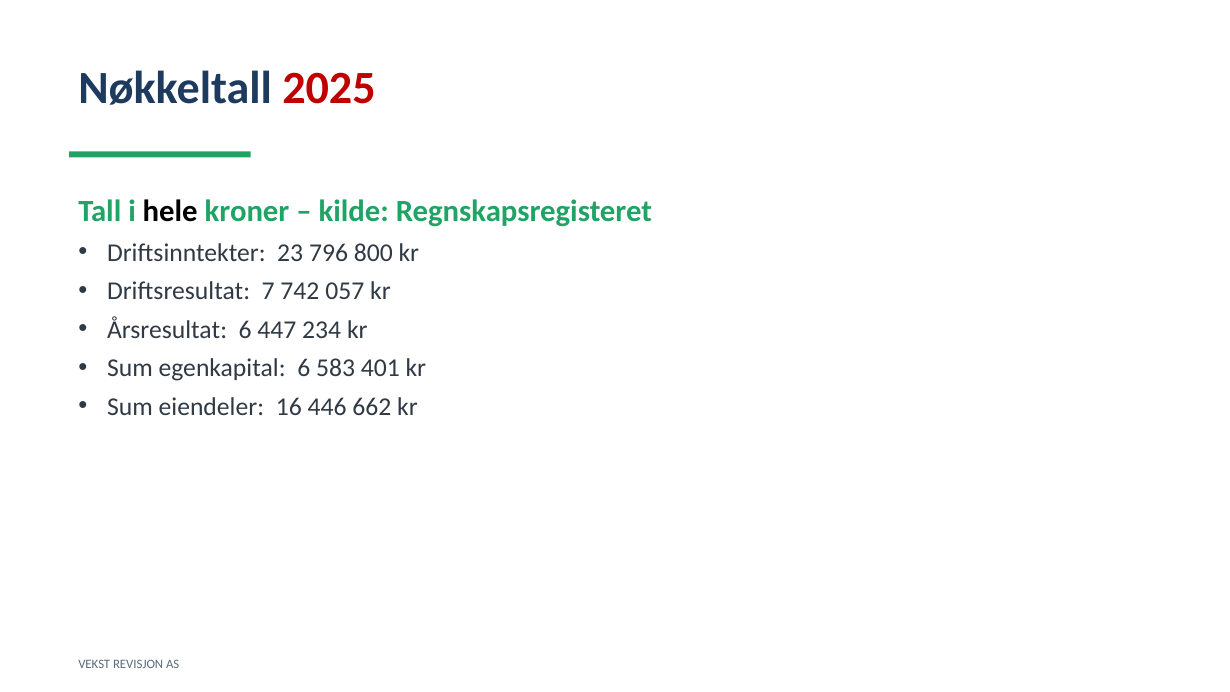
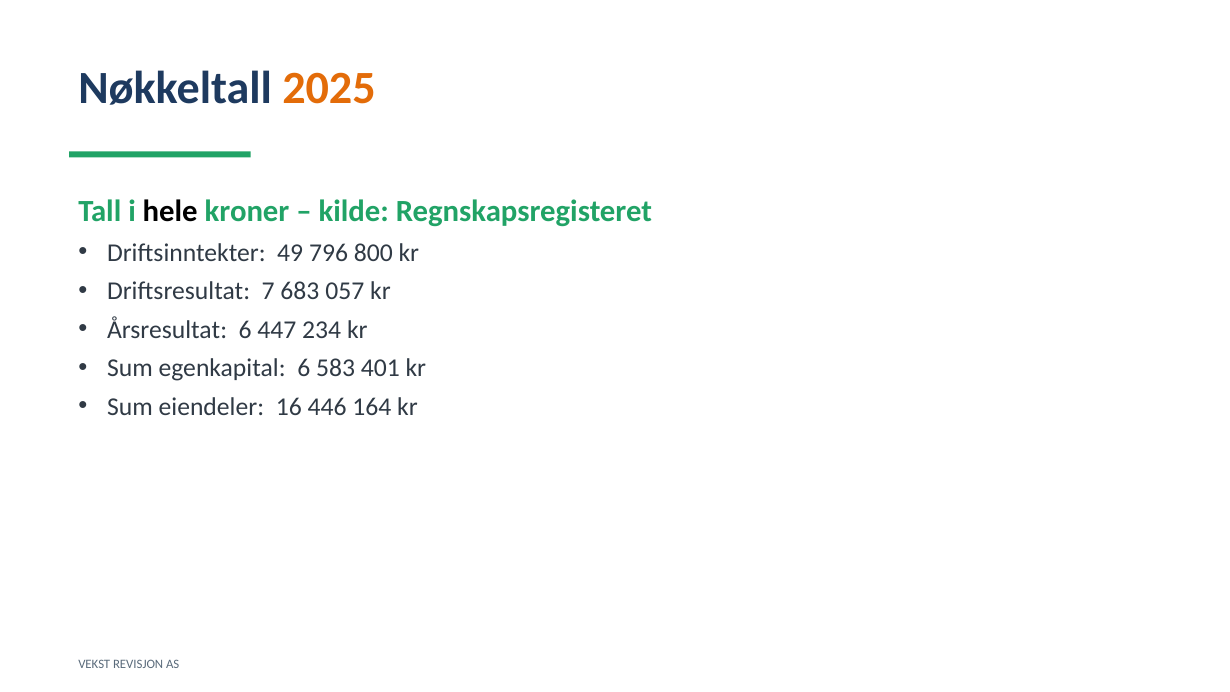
2025 colour: red -> orange (329, 88)
23: 23 -> 49 (290, 253)
742: 742 -> 683 (300, 291)
662: 662 -> 164 (372, 407)
